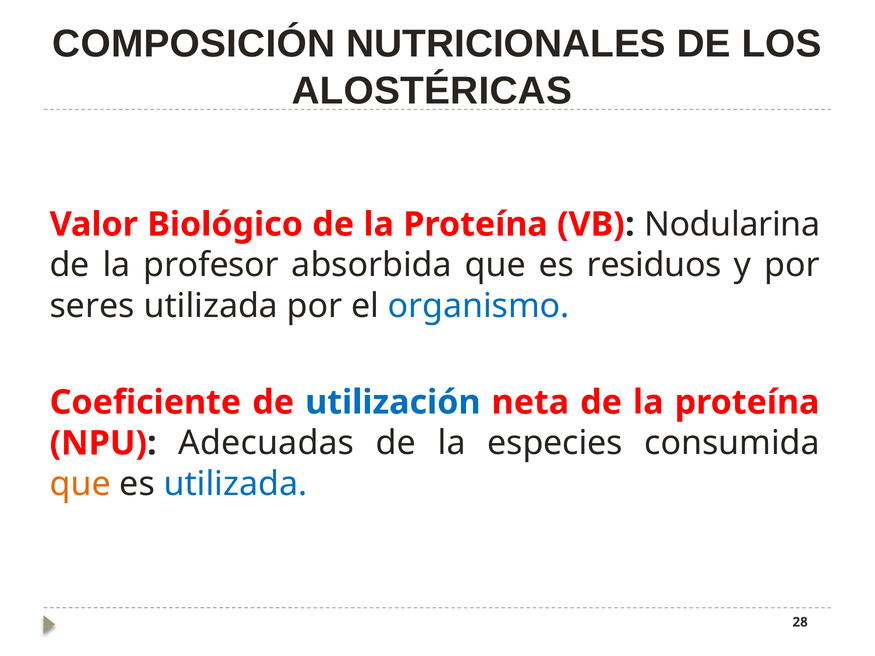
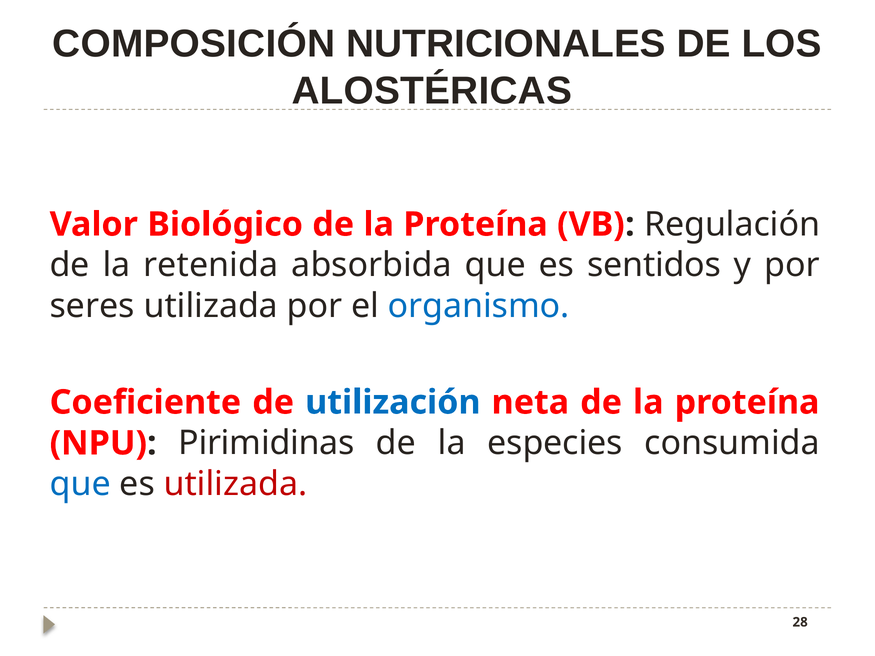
Nodularina: Nodularina -> Regulación (732, 225)
profesor: profesor -> retenida (211, 265)
residuos: residuos -> sentidos (654, 265)
Adecuadas: Adecuadas -> Pirimidinas (266, 443)
que colour: orange -> blue (80, 484)
utilizada colour: blue -> red (235, 484)
